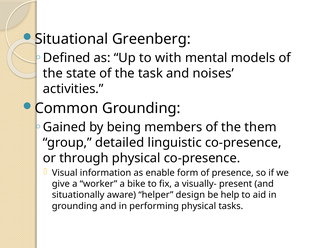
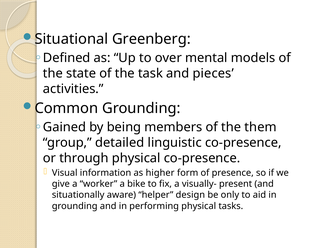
with: with -> over (168, 58)
noises: noises -> pieces (213, 73)
enable: enable -> higher (160, 173)
help: help -> only (230, 195)
